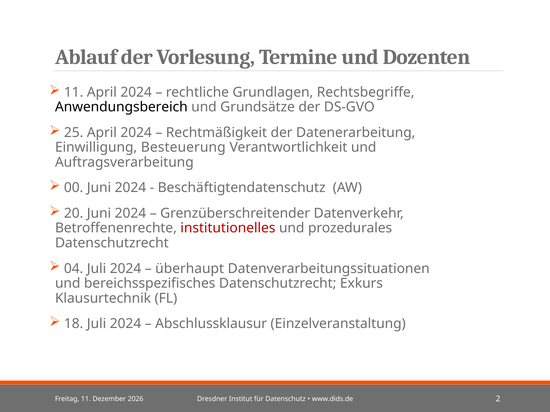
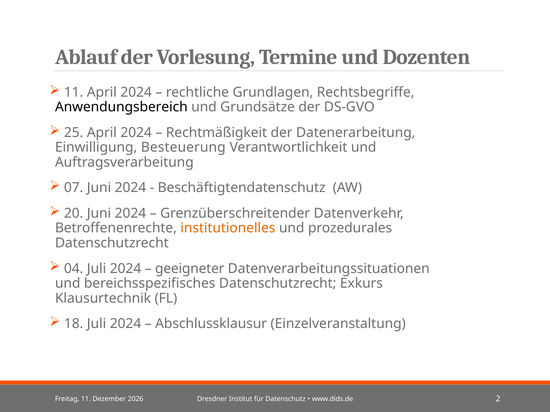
00: 00 -> 07 (74, 188)
institutionelles colour: red -> orange (228, 228)
überhaupt: überhaupt -> geeigneter (190, 269)
